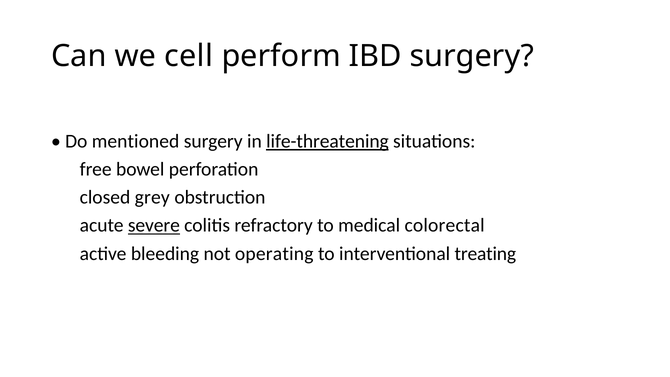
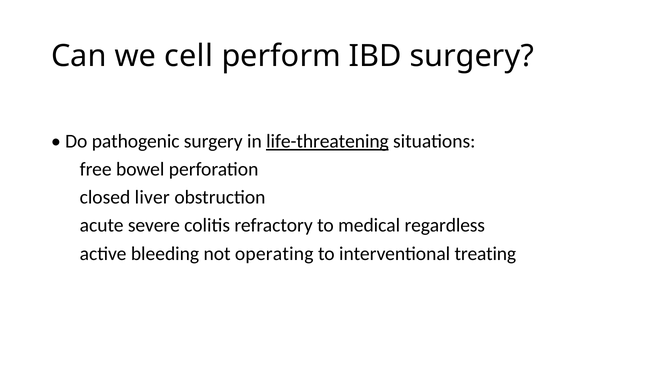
mentioned: mentioned -> pathogenic (136, 141)
grey: grey -> liver (152, 197)
severe underline: present -> none (154, 225)
colorectal: colorectal -> regardless (445, 225)
